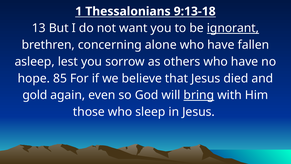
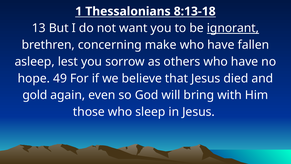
9:13-18: 9:13-18 -> 8:13-18 (195, 11)
alone: alone -> make (161, 45)
85: 85 -> 49 (60, 78)
bring underline: present -> none (199, 95)
